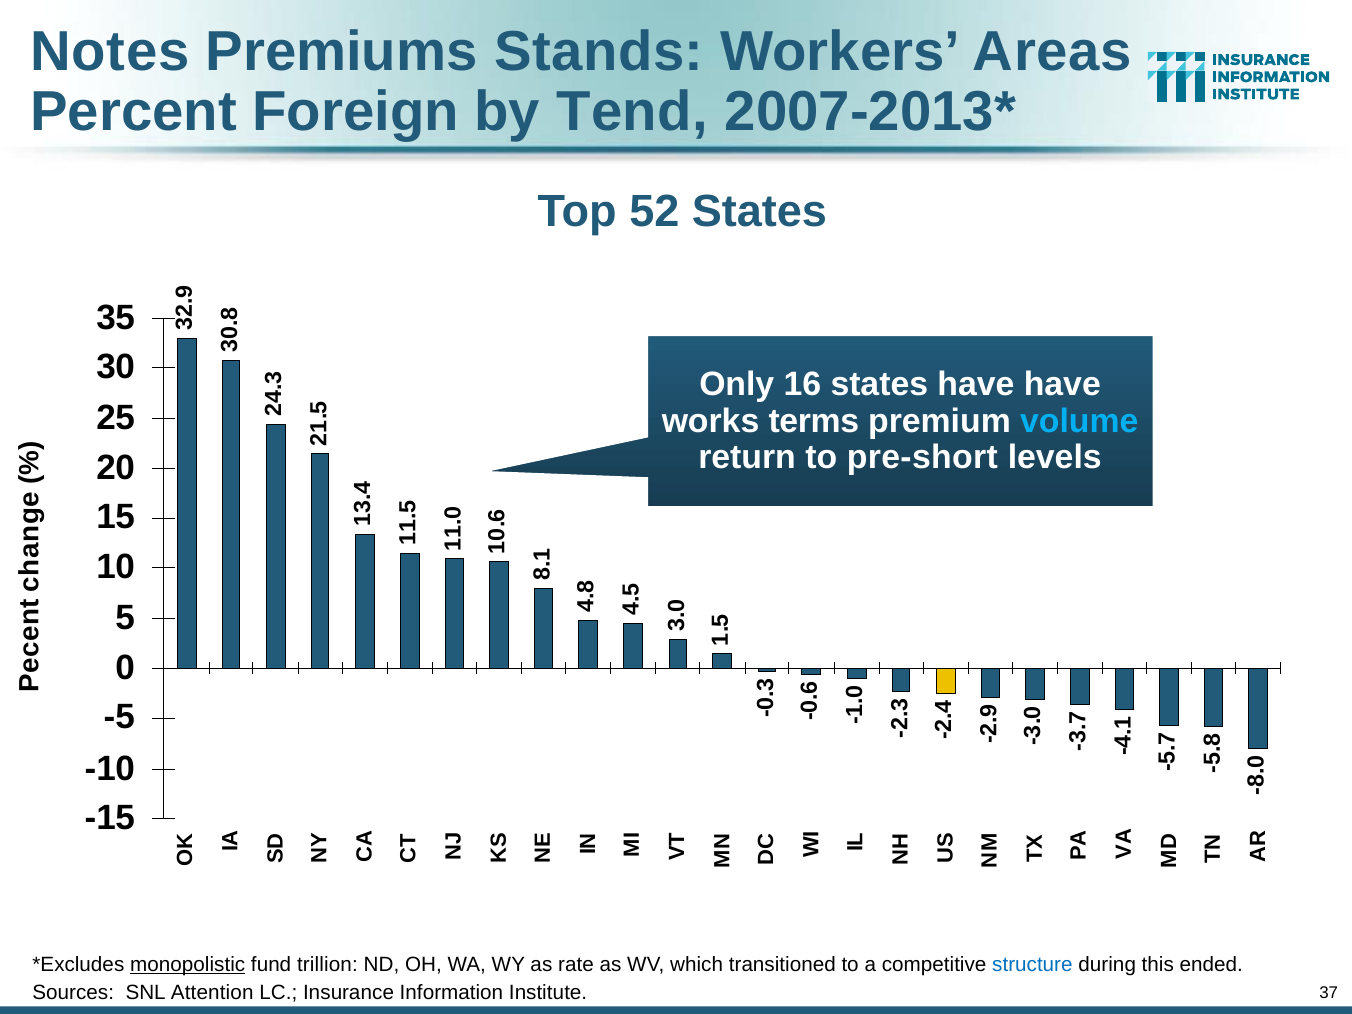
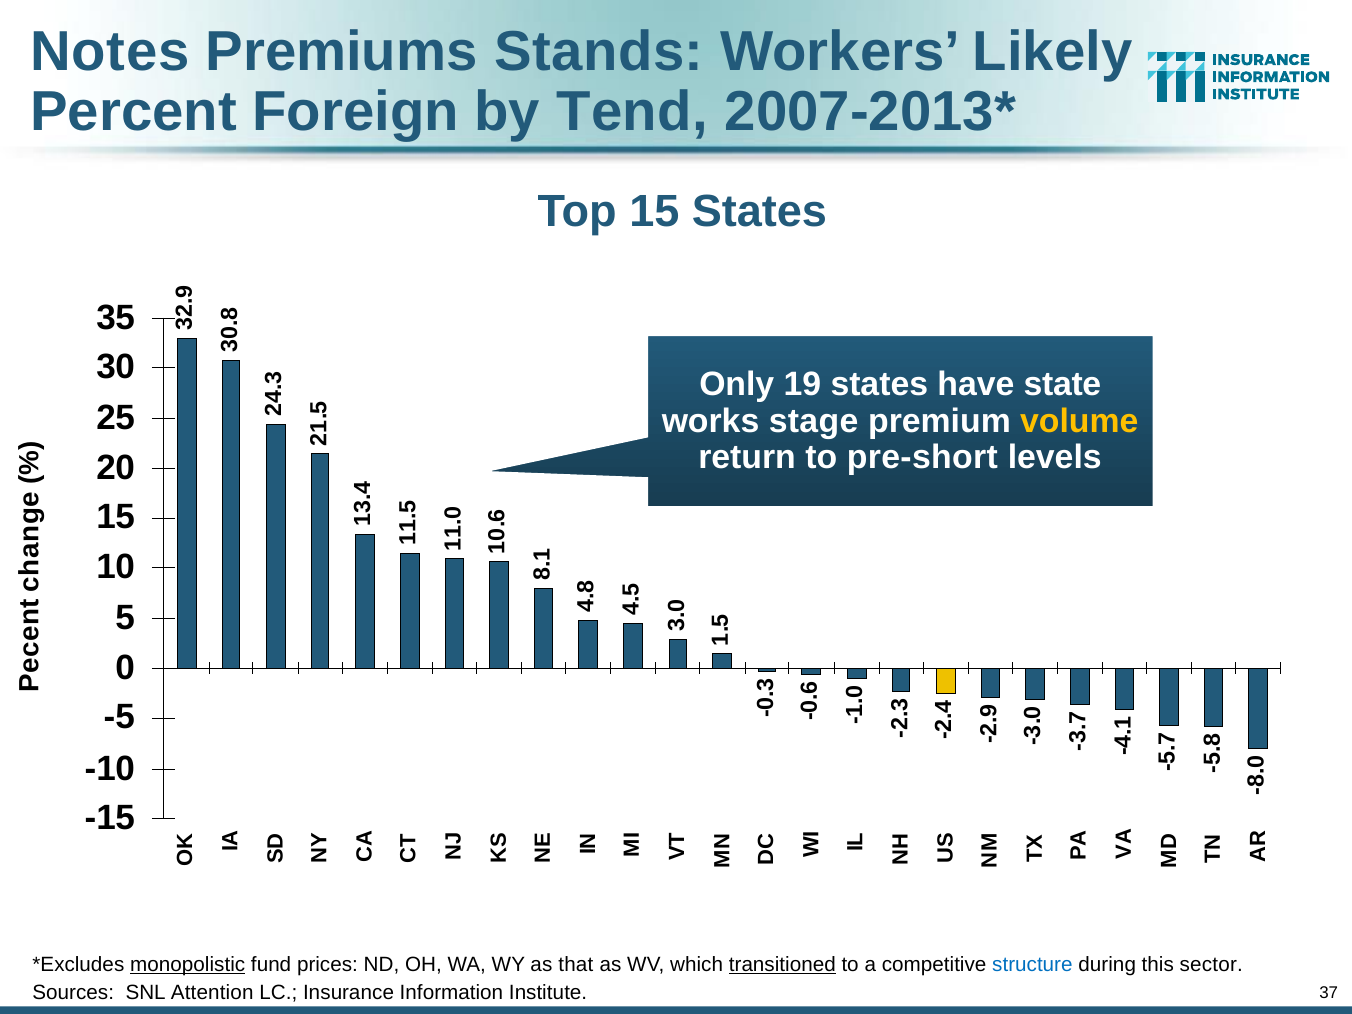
Areas: Areas -> Likely (1053, 52)
Top 52: 52 -> 15 (654, 211)
16: 16 -> 19 (802, 384)
have have: have -> state (1062, 384)
terms: terms -> stage (814, 421)
volume colour: light blue -> yellow (1079, 421)
trillion: trillion -> prices (327, 965)
rate: rate -> that (576, 965)
transitioned underline: none -> present (782, 965)
ended: ended -> sector (1211, 965)
